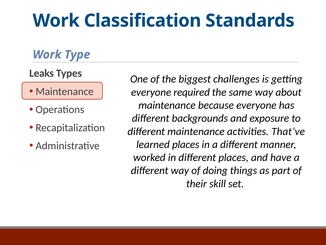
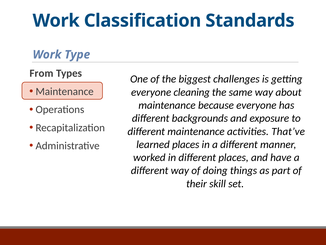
Leaks: Leaks -> From (41, 73)
required: required -> cleaning (192, 92)
